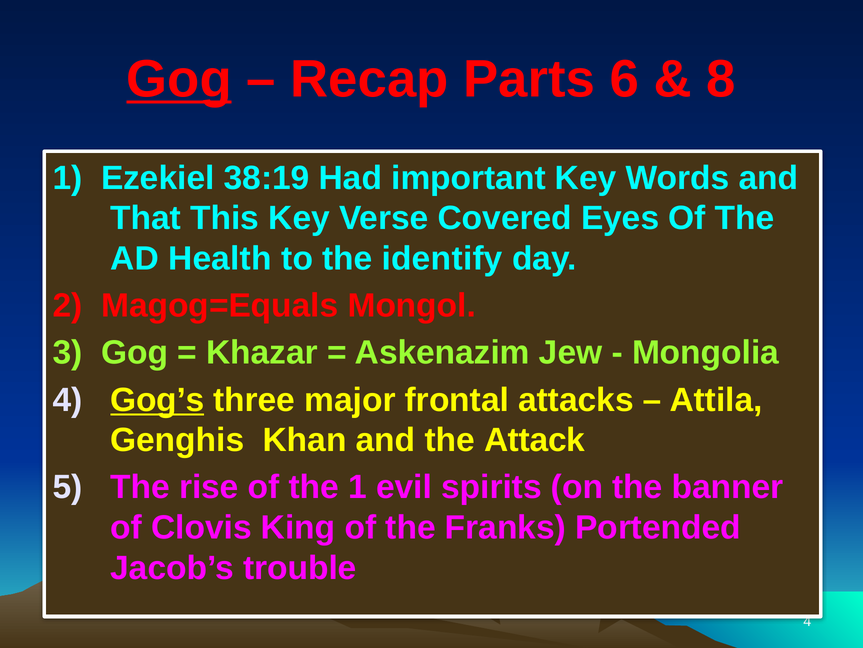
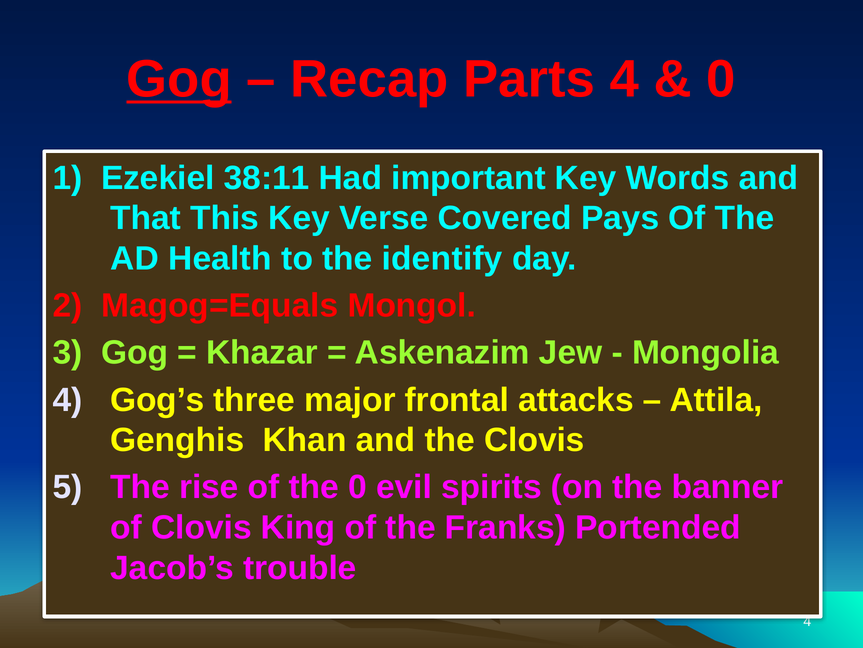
Parts 6: 6 -> 4 (624, 79)
8: 8 -> 0 (721, 79)
38:19: 38:19 -> 38:11 (267, 178)
Eyes: Eyes -> Pays (620, 218)
Gog’s underline: present -> none (157, 399)
the Attack: Attack -> Clovis (534, 440)
the 1: 1 -> 0 (358, 487)
